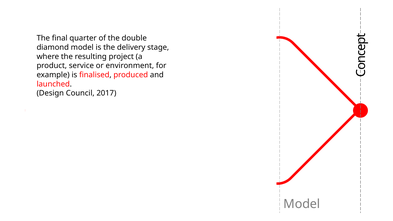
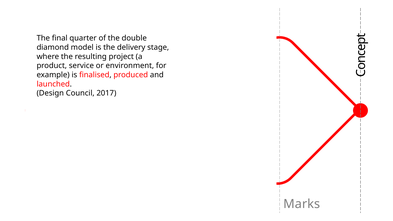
Model: Model -> Marks (302, 204)
